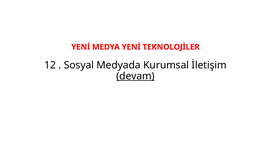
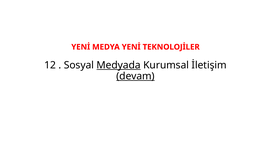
Medyada underline: none -> present (119, 65)
